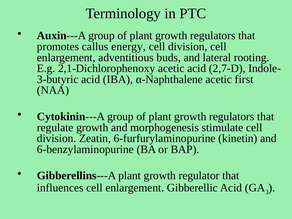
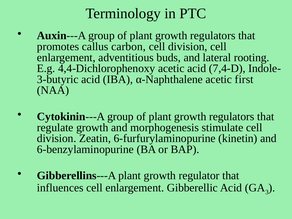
energy: energy -> carbon (129, 47)
2,1-Dichlorophenoxy: 2,1-Dichlorophenoxy -> 4,4-Dichlorophenoxy (107, 68)
2,7-D: 2,7-D -> 7,4-D (227, 68)
